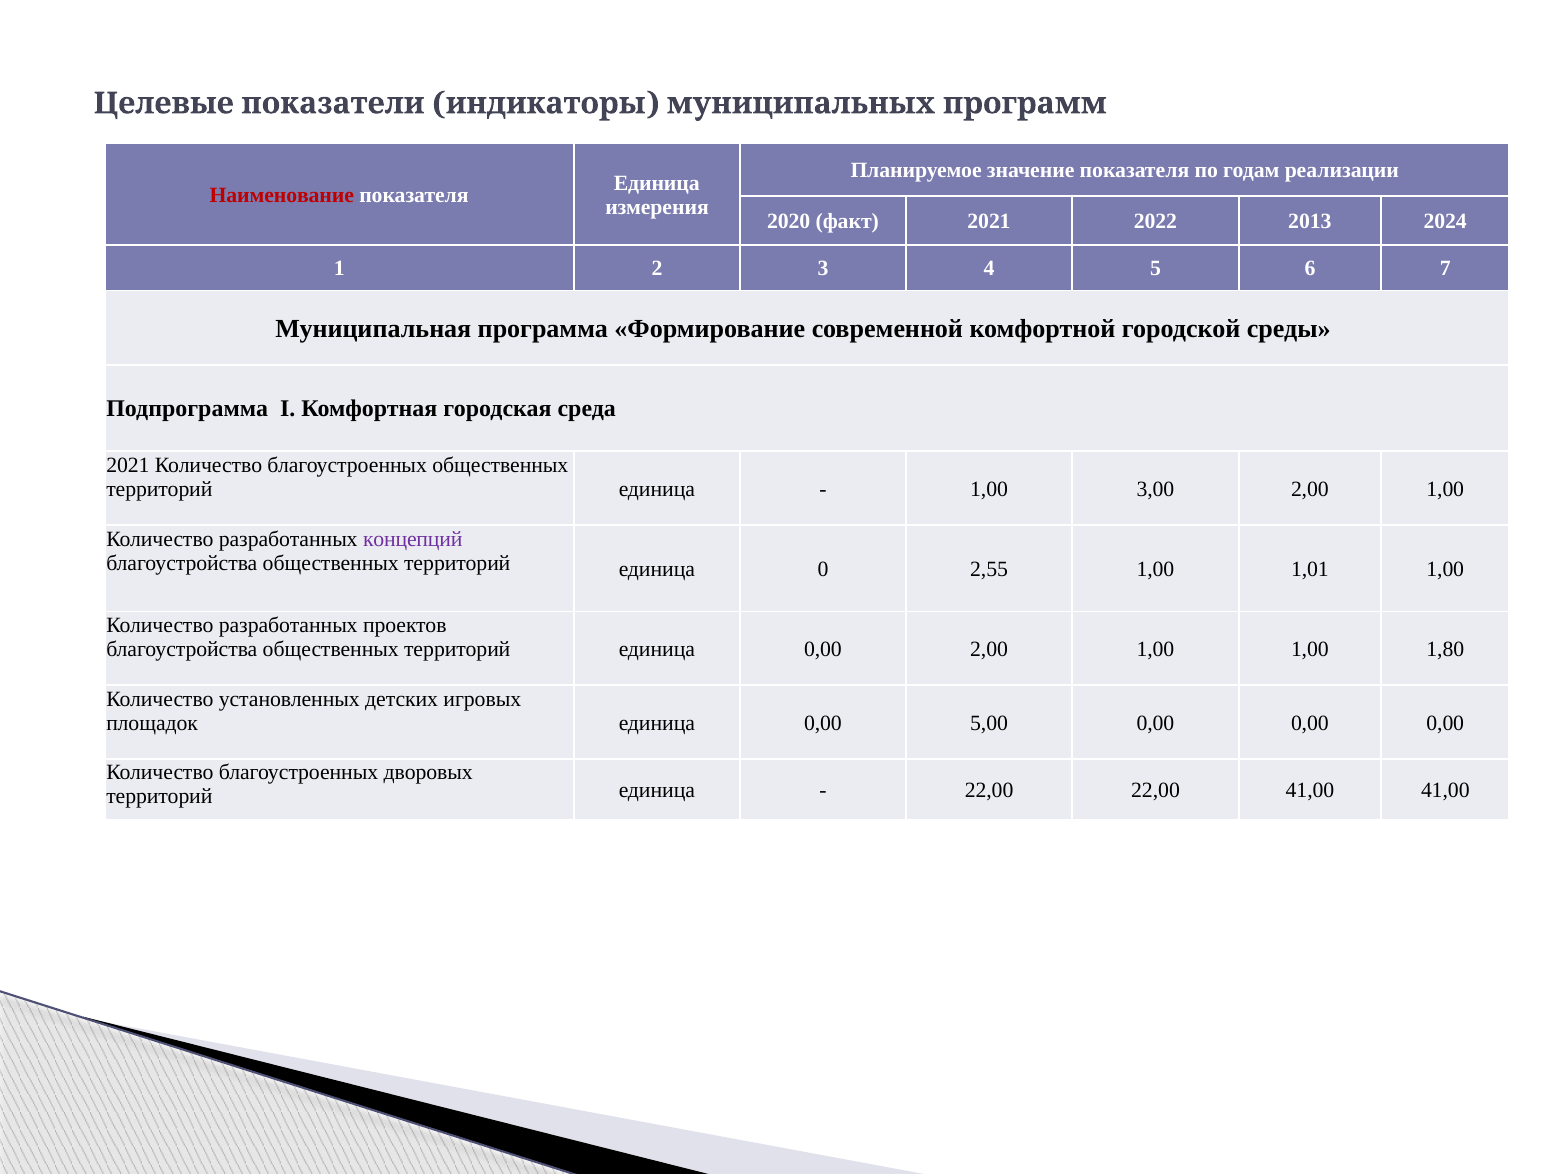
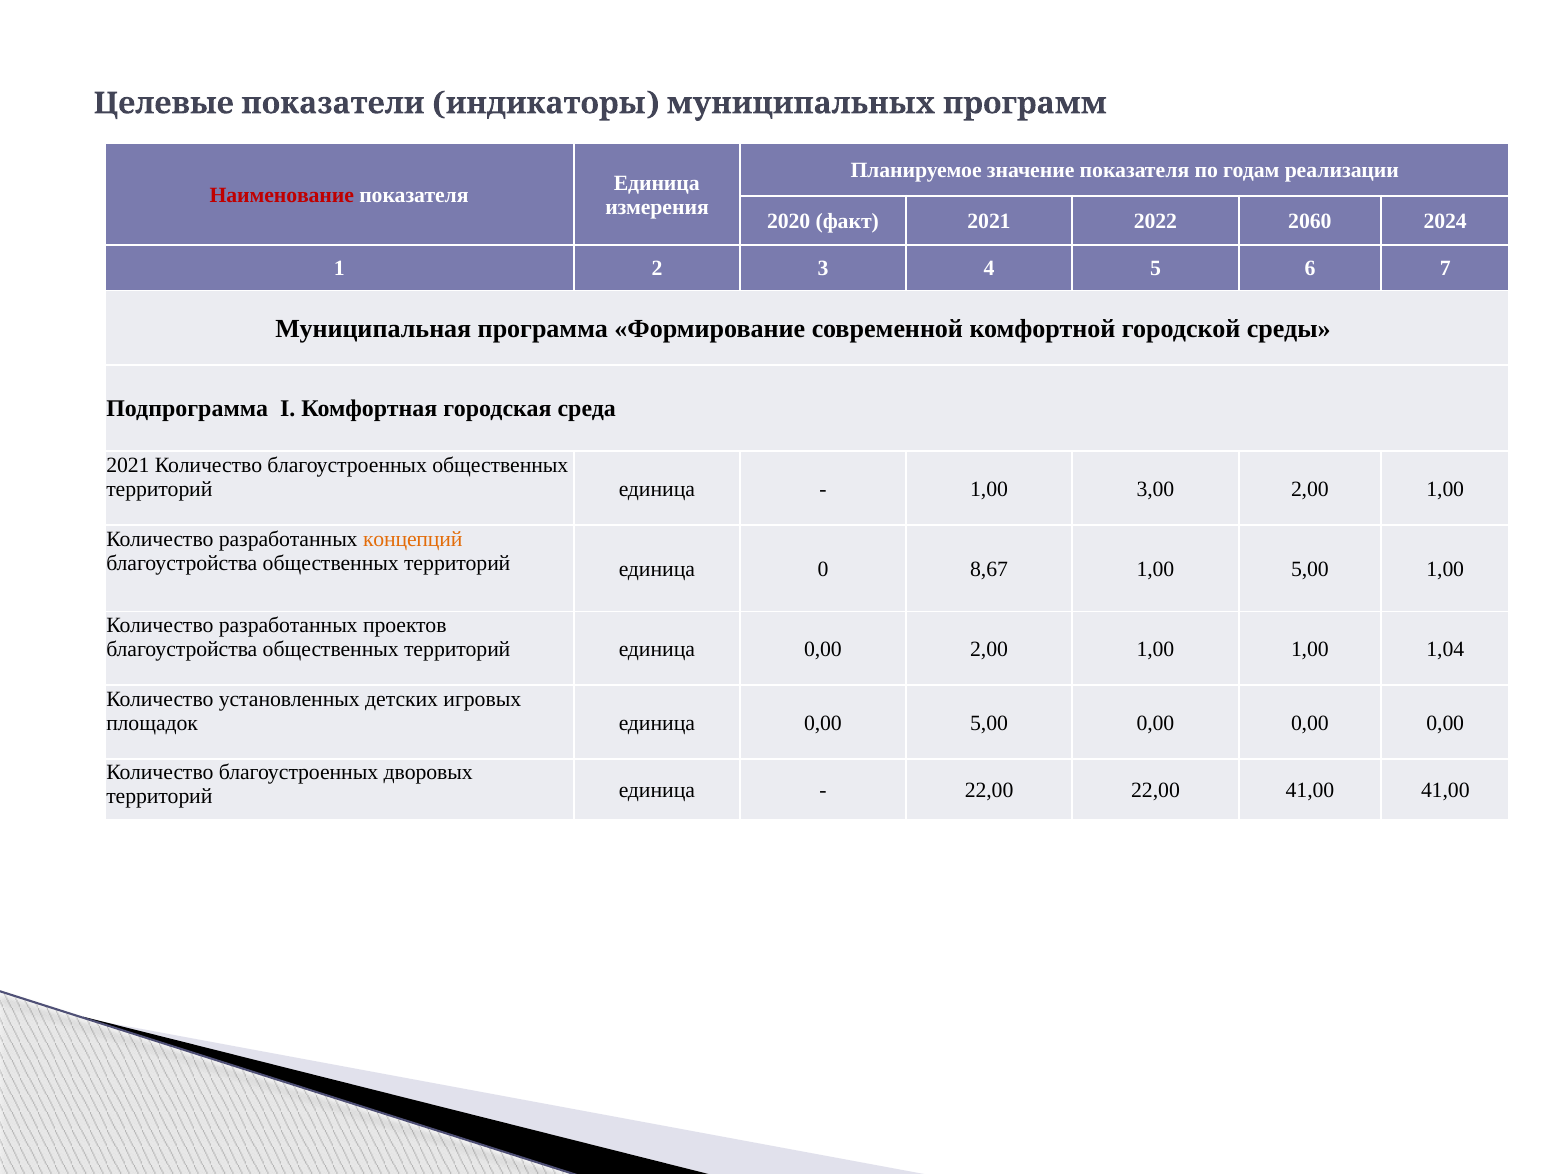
2013: 2013 -> 2060 (1310, 221)
концепций colour: purple -> orange (413, 539)
2,55: 2,55 -> 8,67 (989, 569)
1,00 1,01: 1,01 -> 5,00 (1310, 569)
1,80: 1,80 -> 1,04 (1445, 649)
